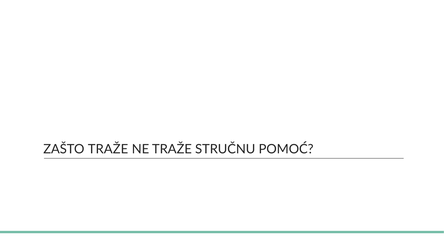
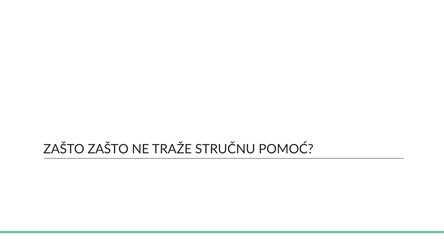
ZAŠTO TRAŽE: TRAŽE -> ZAŠTO (108, 149)
